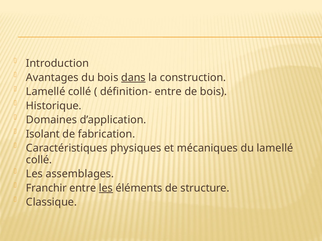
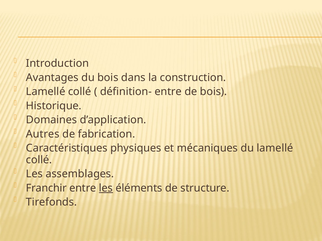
dans underline: present -> none (133, 78)
Isolant: Isolant -> Autres (43, 134)
Classique: Classique -> Tirefonds (51, 203)
